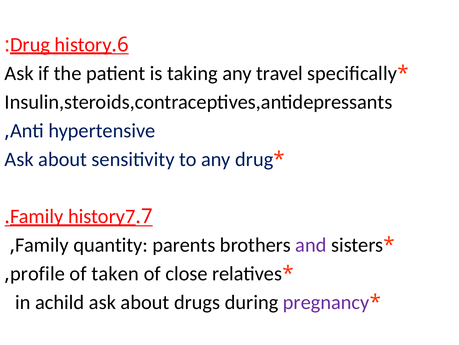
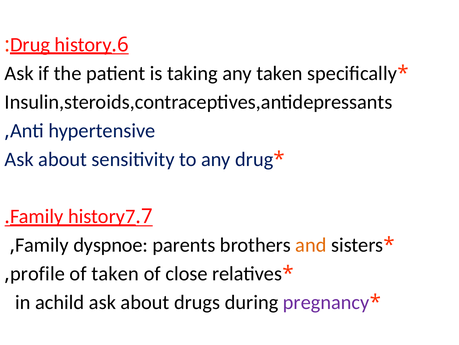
any travel: travel -> taken (280, 73)
quantity: quantity -> dyspnoe (111, 245)
and colour: purple -> orange (311, 245)
